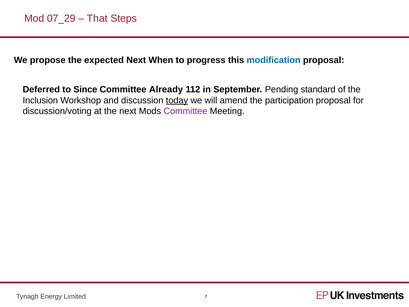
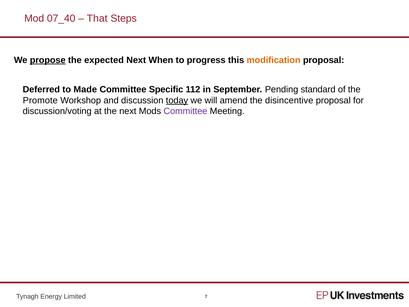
07_29: 07_29 -> 07_40 (61, 18)
propose underline: none -> present (48, 60)
modification colour: blue -> orange (274, 60)
Since: Since -> Made (85, 89)
Already: Already -> Specific (166, 89)
Inclusion: Inclusion -> Promote (40, 100)
participation: participation -> disincentive (289, 100)
